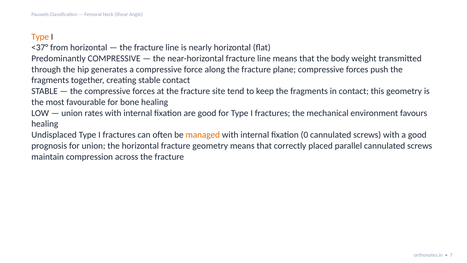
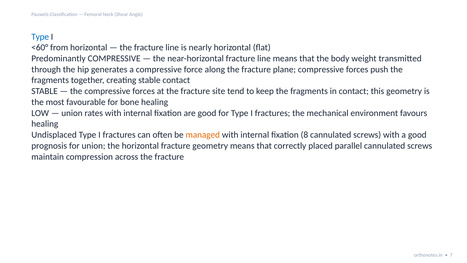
Type colour: orange -> blue (40, 37)
<37°: <37° -> <60° (40, 48)
0: 0 -> 8 (304, 135)
